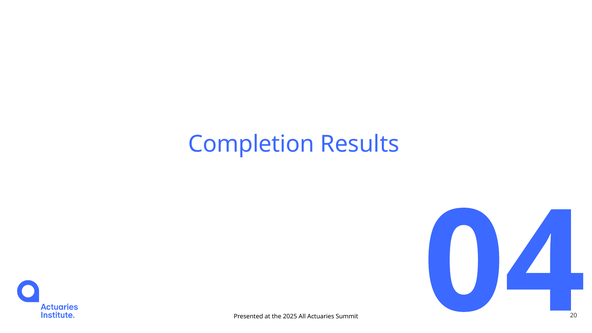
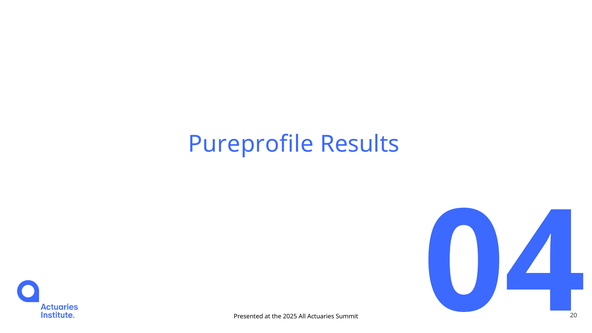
Completion: Completion -> Pureprofile (251, 144)
